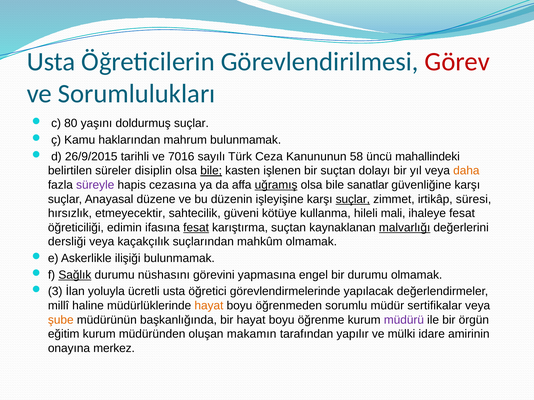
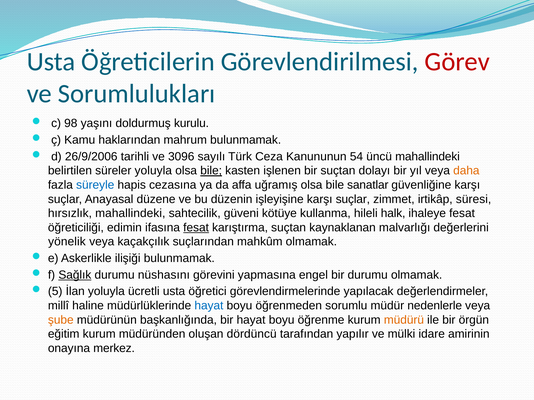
80: 80 -> 98 (71, 124)
doldurmuş suçlar: suçlar -> kurulu (191, 124)
26/9/2015: 26/9/2015 -> 26/9/2006 (91, 157)
7016: 7016 -> 3096 (181, 157)
58: 58 -> 54 (356, 157)
süreler disiplin: disiplin -> yoluyla (153, 171)
süreyle colour: purple -> blue (95, 185)
uğramış underline: present -> none (276, 185)
suçlar underline: present -> none (353, 199)
hırsızlık etmeyecektir: etmeyecektir -> mahallindeki (130, 214)
mali: mali -> halk (393, 214)
malvarlığı underline: present -> none (405, 228)
dersliği: dersliği -> yönelik (67, 242)
3: 3 -> 5 (55, 292)
hayat colour: orange -> blue (209, 306)
sertifikalar: sertifikalar -> nedenlerle (435, 306)
müdürü colour: purple -> orange (404, 320)
makamın: makamın -> dördüncü (252, 334)
